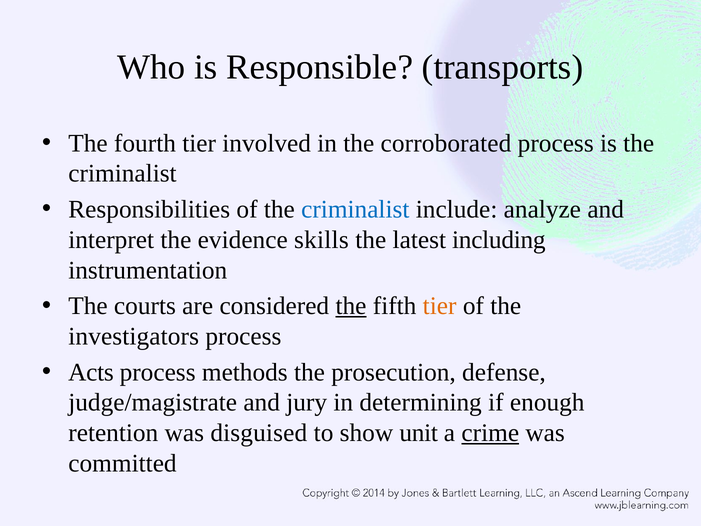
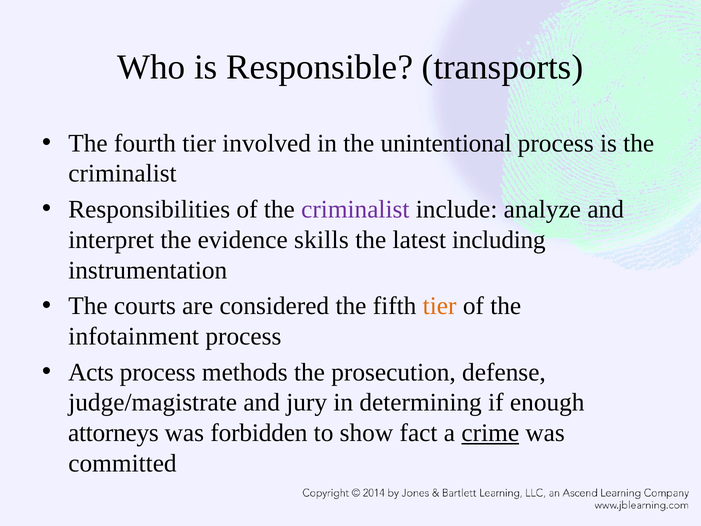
corroborated: corroborated -> unintentional (446, 143)
criminalist colour: blue -> purple (355, 209)
the underline: present -> none (351, 306)
investigators: investigators -> infotainment (134, 336)
retention: retention -> attorneys (113, 433)
disguised: disguised -> forbidden (259, 433)
unit: unit -> fact (419, 433)
